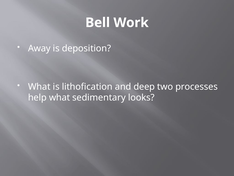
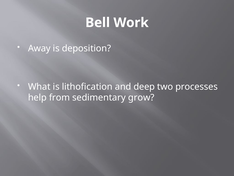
help what: what -> from (59, 97)
looks: looks -> grow (141, 97)
